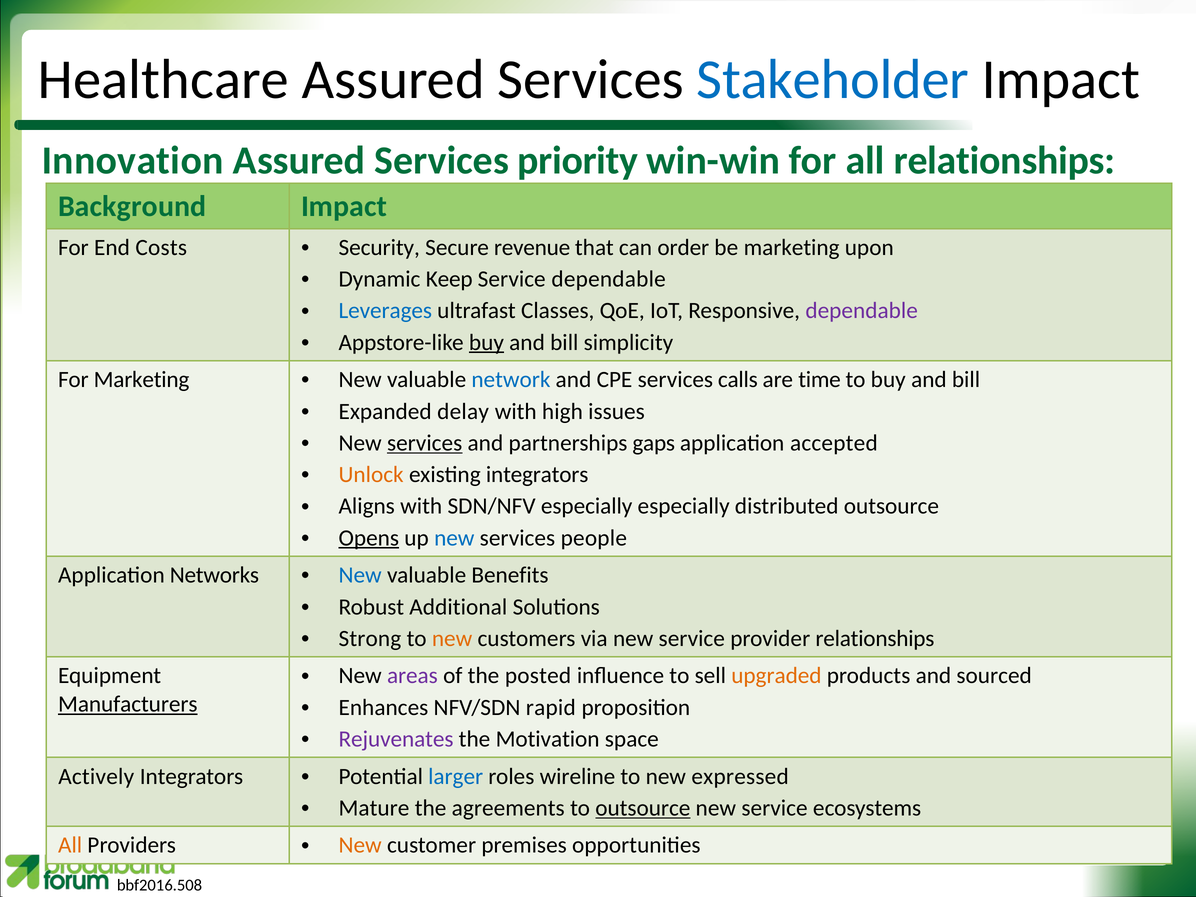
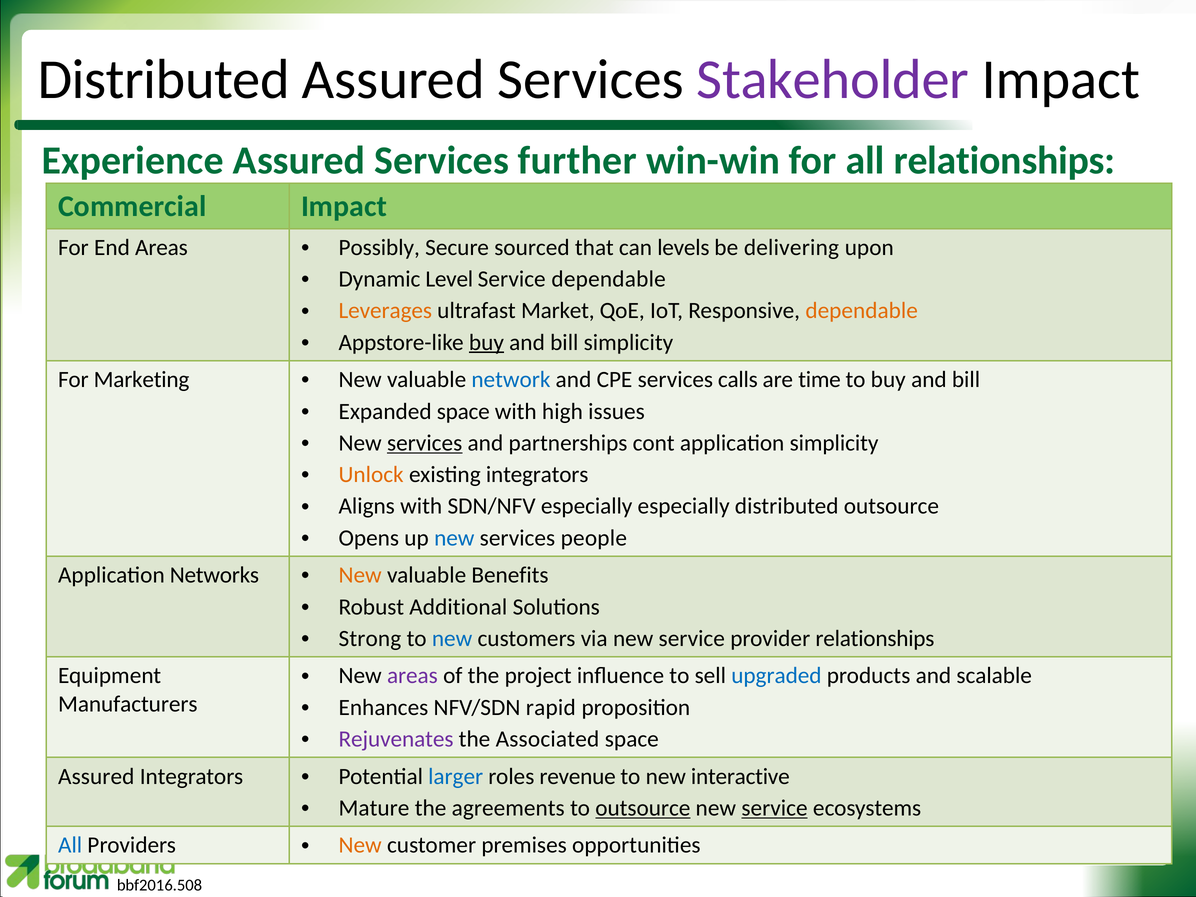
Healthcare: Healthcare -> Distributed (164, 79)
Stakeholder colour: blue -> purple (833, 79)
Innovation: Innovation -> Experience (133, 161)
priority: priority -> further (577, 161)
Background: Background -> Commercial (132, 206)
End Costs: Costs -> Areas (161, 247)
Security: Security -> Possibly (379, 247)
revenue: revenue -> sourced (532, 247)
order: order -> levels (683, 247)
be marketing: marketing -> delivering (791, 247)
Keep: Keep -> Level (449, 279)
Leverages colour: blue -> orange (385, 311)
Classes: Classes -> Market (558, 311)
dependable colour: purple -> orange (862, 311)
Expanded delay: delay -> space (463, 411)
gaps: gaps -> cont (654, 443)
application accepted: accepted -> simplicity (834, 443)
Opens underline: present -> none (369, 538)
New colour: blue -> orange (360, 575)
new colour: orange -> blue (452, 638)
posted: posted -> project (538, 676)
upgraded colour: orange -> blue (776, 676)
sourced: sourced -> scalable (994, 676)
Manufacturers underline: present -> none (128, 704)
Motivation: Motivation -> Associated (547, 739)
Actively: Actively -> Assured (96, 776)
wireline: wireline -> revenue (578, 776)
expressed: expressed -> interactive (740, 776)
service underline: none -> present (775, 808)
All colour: orange -> blue (70, 845)
